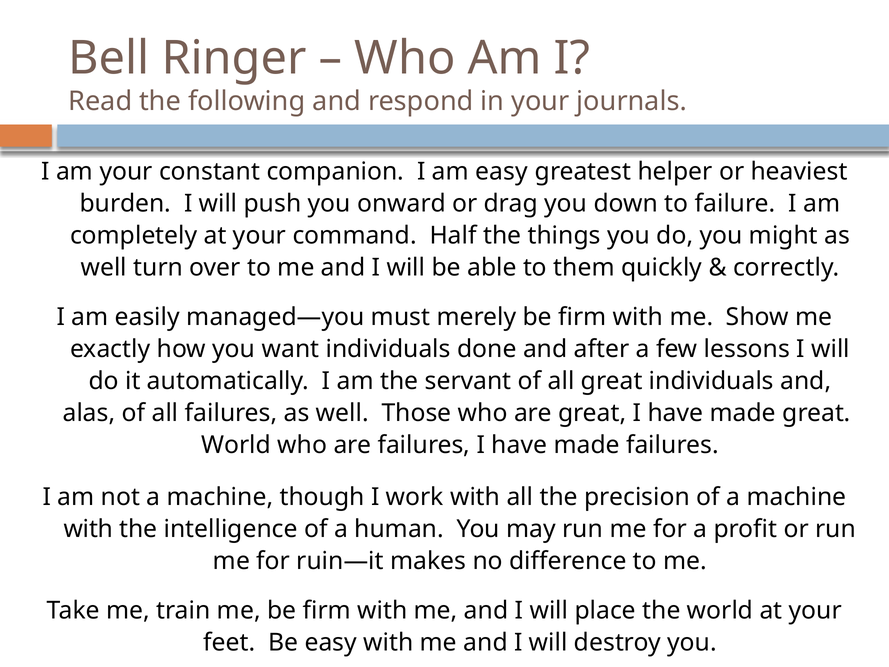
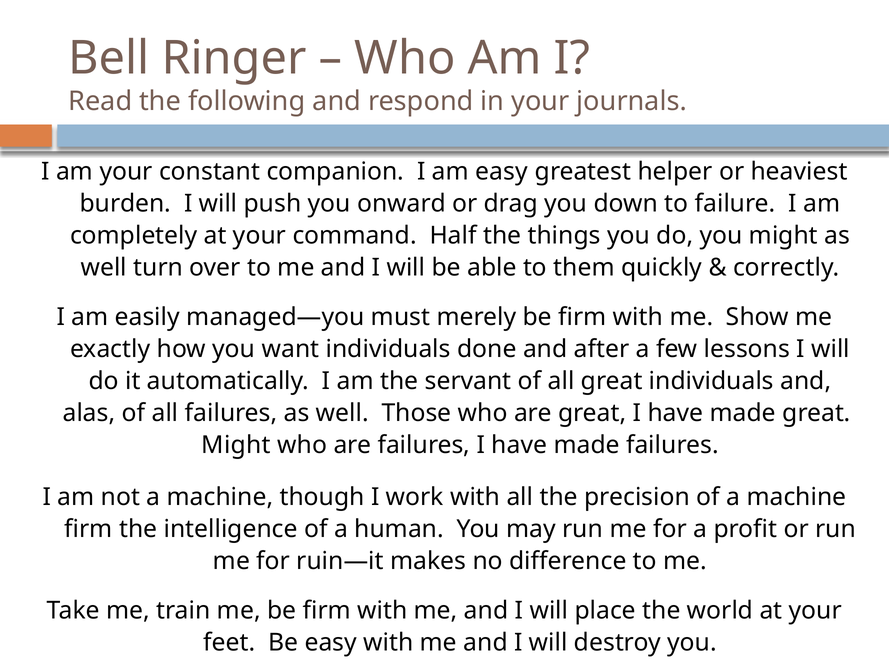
World: World -> Might (236, 445)
with: with -> firm (88, 529)
